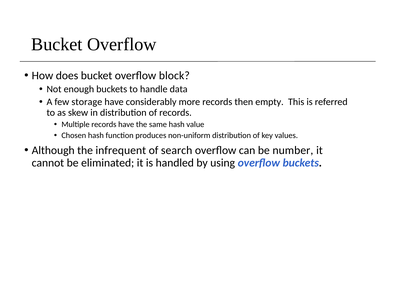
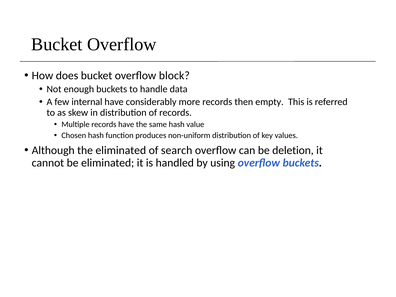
storage: storage -> internal (87, 102)
the infrequent: infrequent -> eliminated (121, 150)
number: number -> deletion (293, 150)
